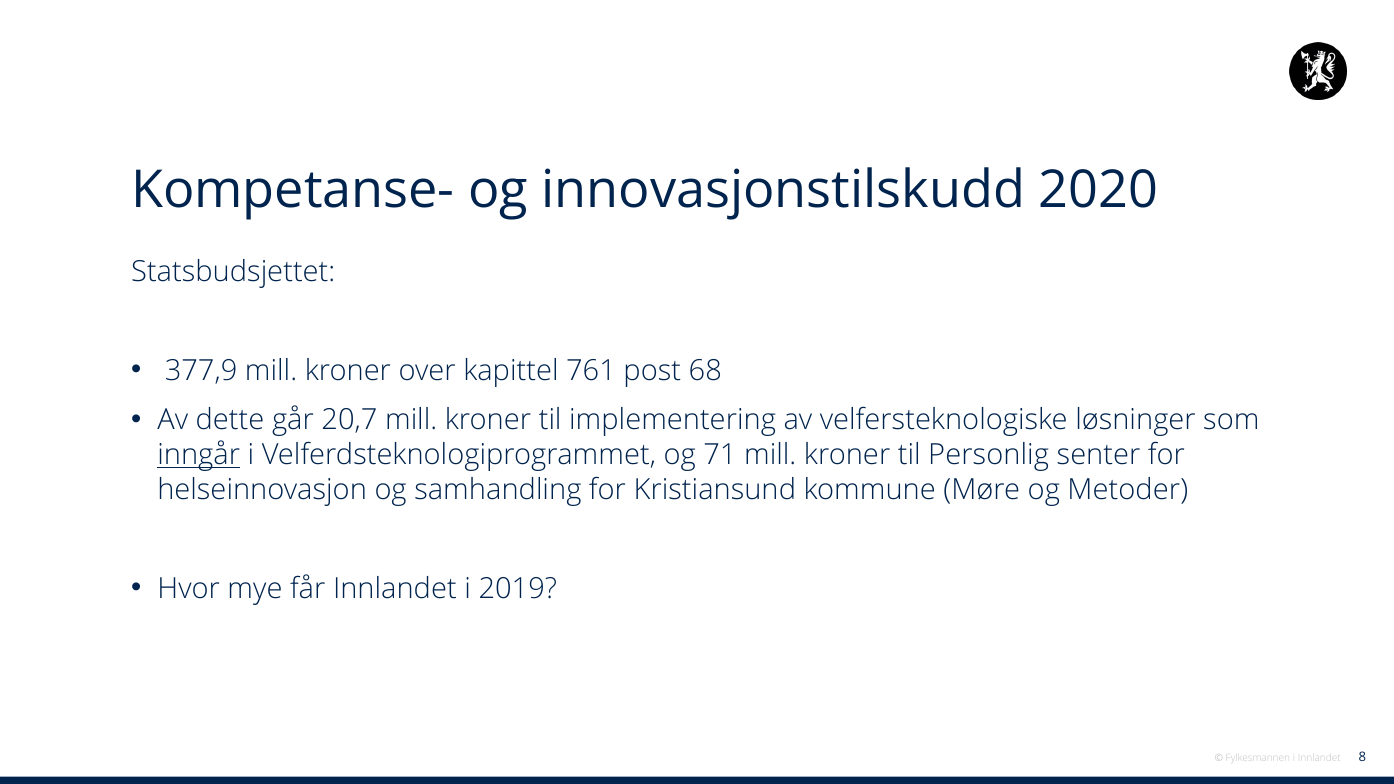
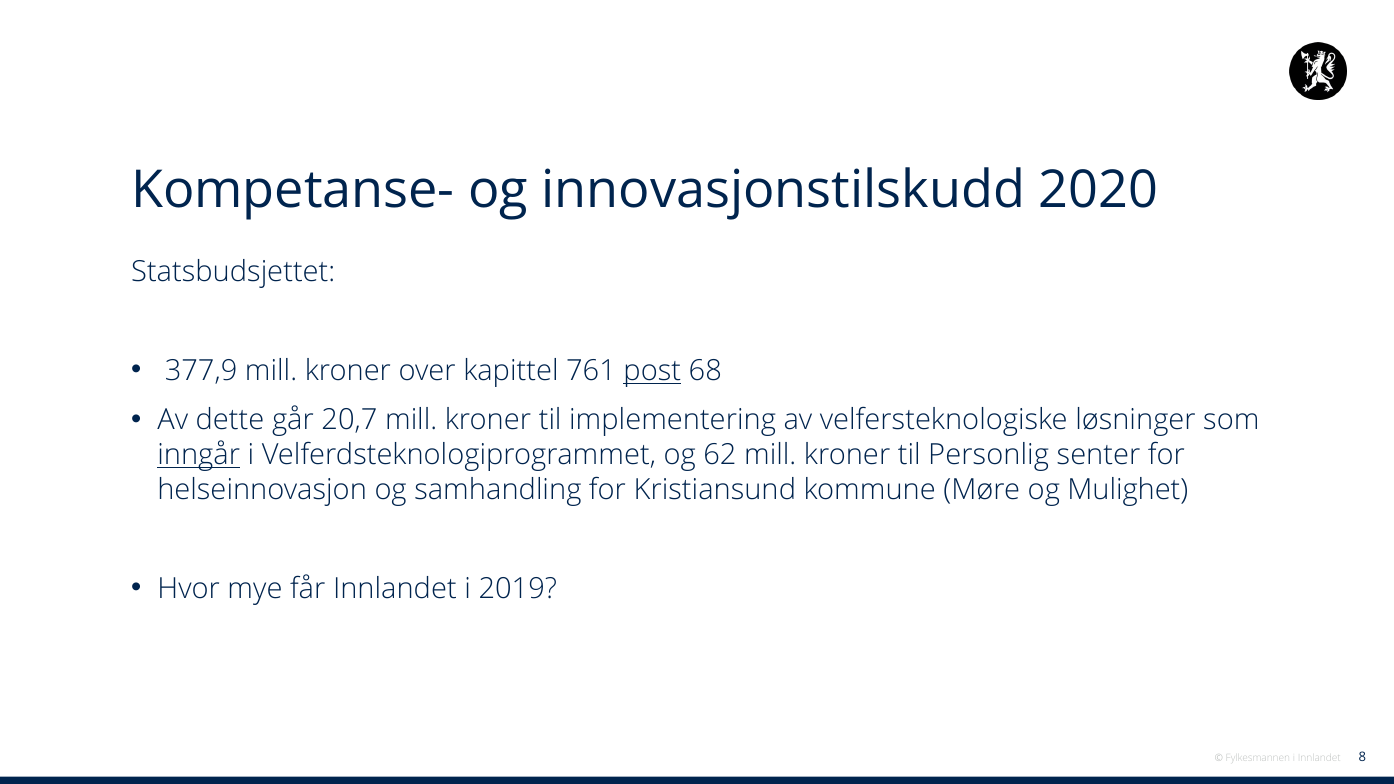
post underline: none -> present (652, 371)
71: 71 -> 62 (720, 455)
Metoder: Metoder -> Mulighet (1128, 490)
